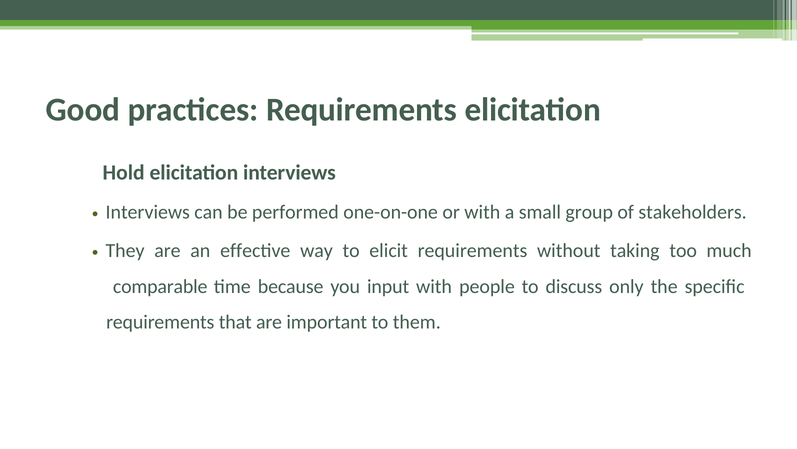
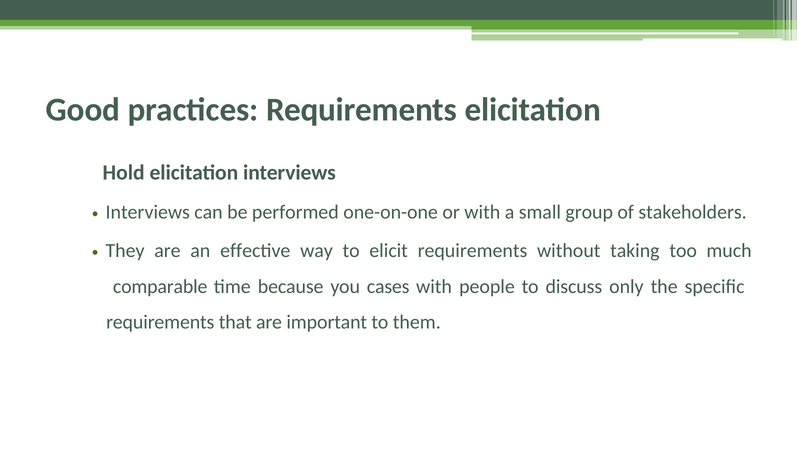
input: input -> cases (388, 286)
